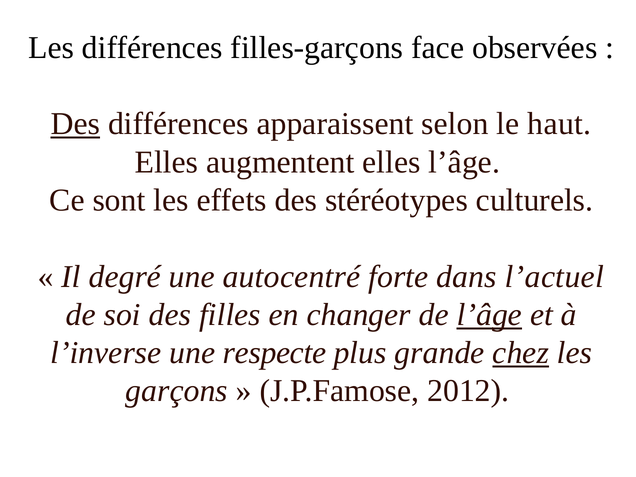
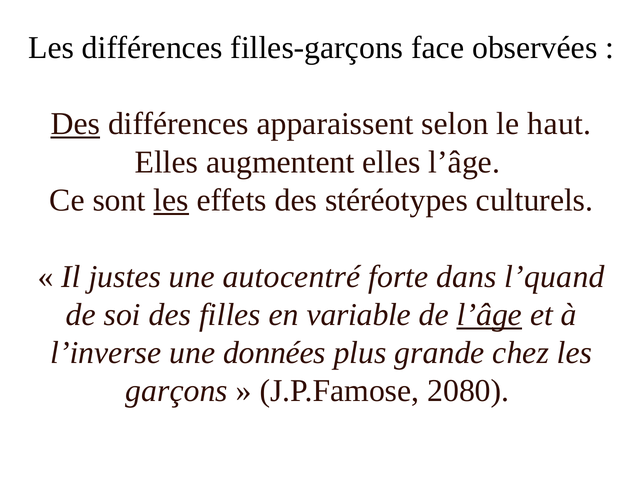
les underline: none -> present (171, 200)
degré: degré -> justes (125, 277)
l’actuel: l’actuel -> l’quand (554, 277)
changer: changer -> variable (359, 315)
respecte: respecte -> données (275, 353)
chez underline: present -> none (521, 353)
2012: 2012 -> 2080 (468, 391)
